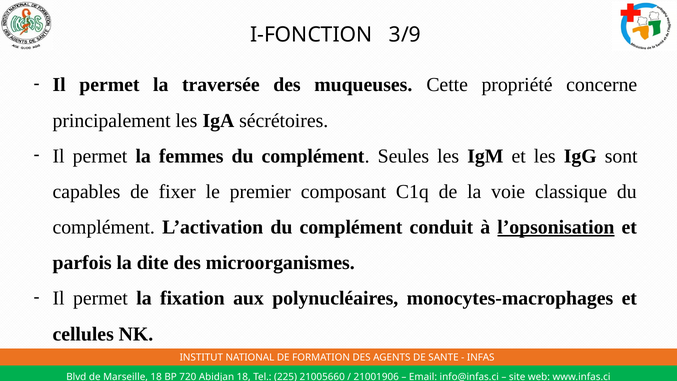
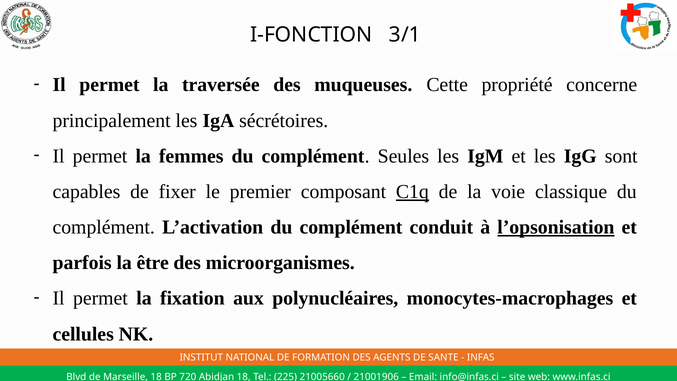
3/9: 3/9 -> 3/1 (405, 35)
C1q underline: none -> present (412, 192)
dite: dite -> être (153, 263)
